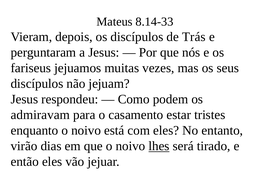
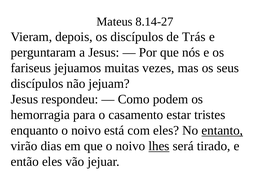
8.14-33: 8.14-33 -> 8.14-27 (154, 22)
admiravam: admiravam -> hemorragia (40, 115)
entanto underline: none -> present (222, 131)
